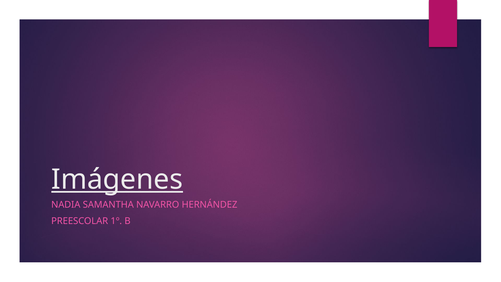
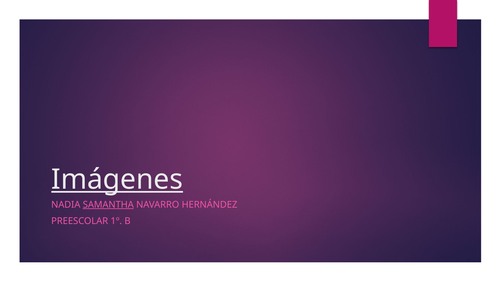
SAMANTHA underline: none -> present (108, 204)
